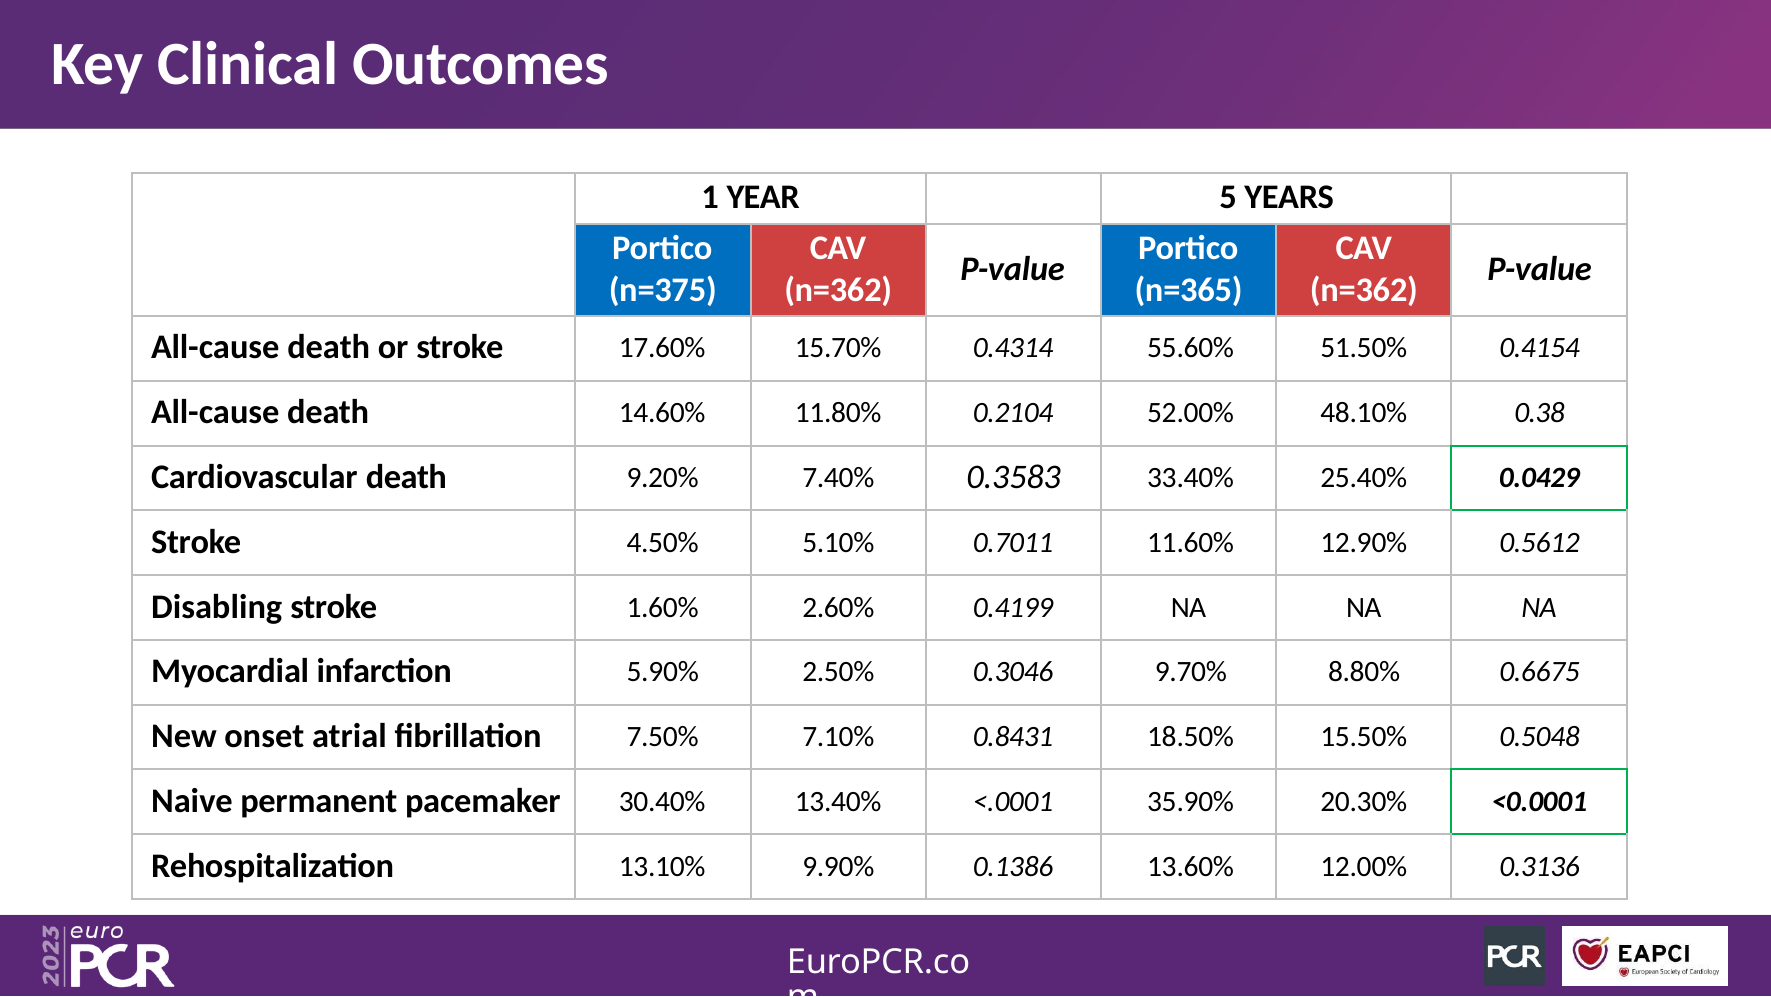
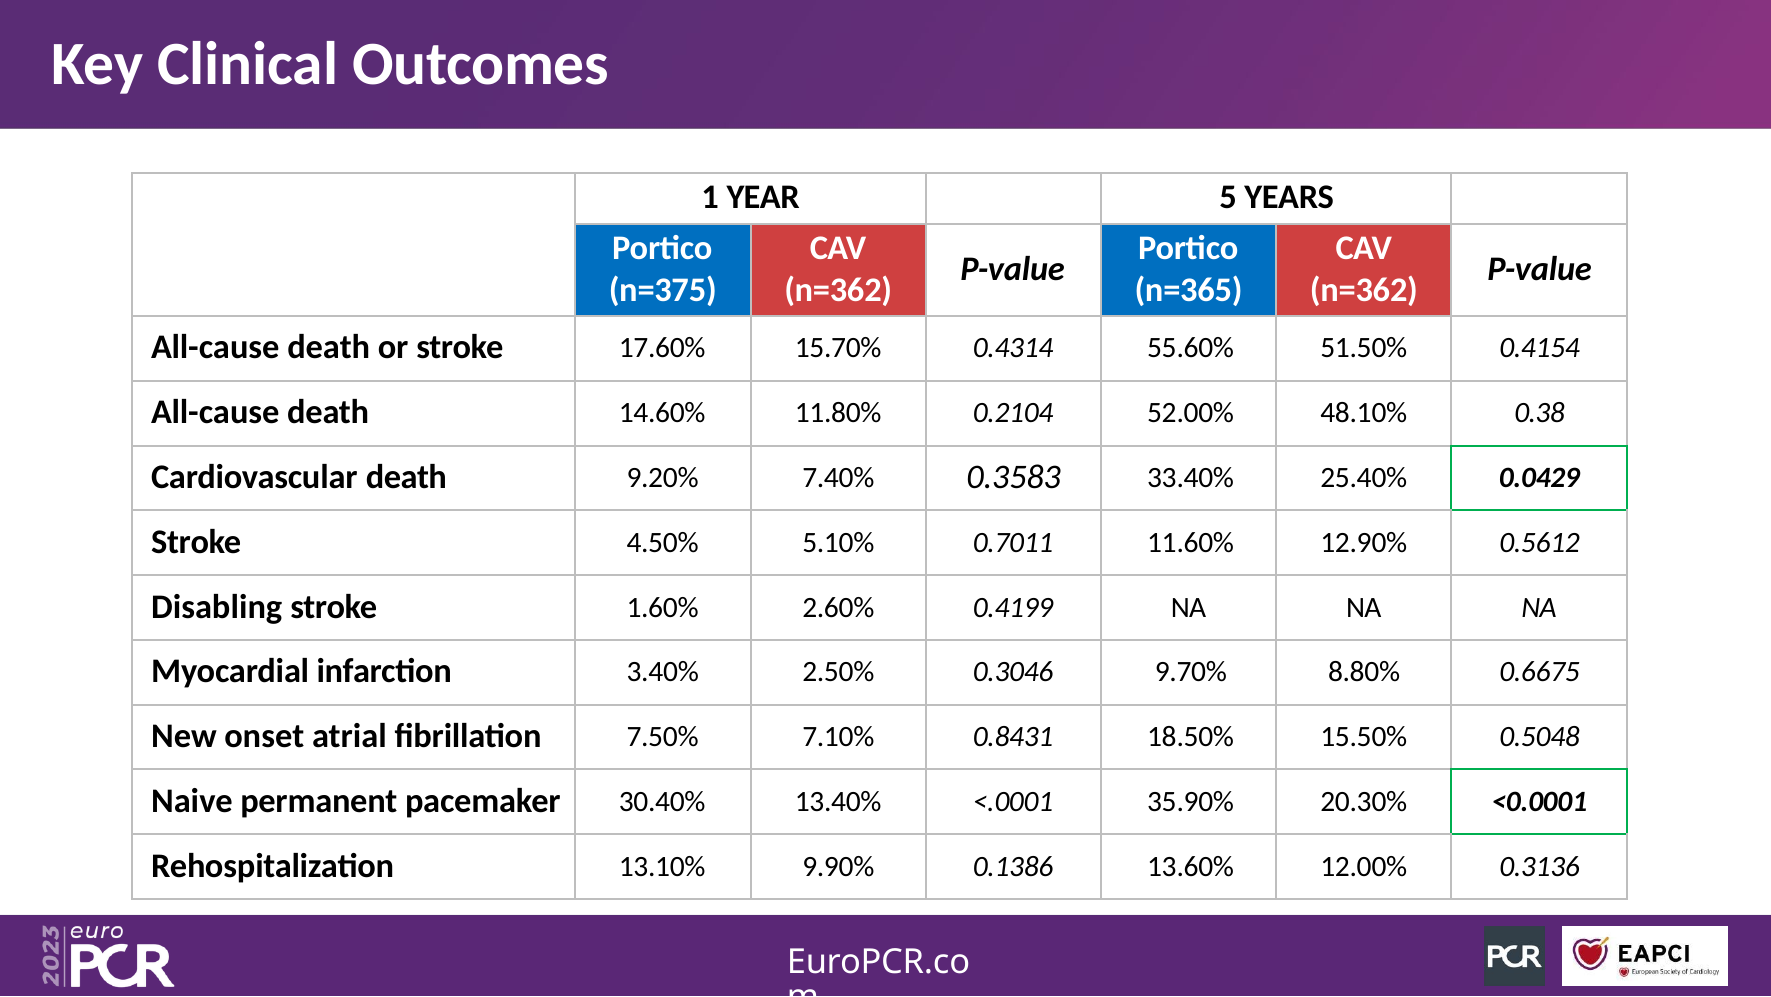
5.90%: 5.90% -> 3.40% (663, 673)
